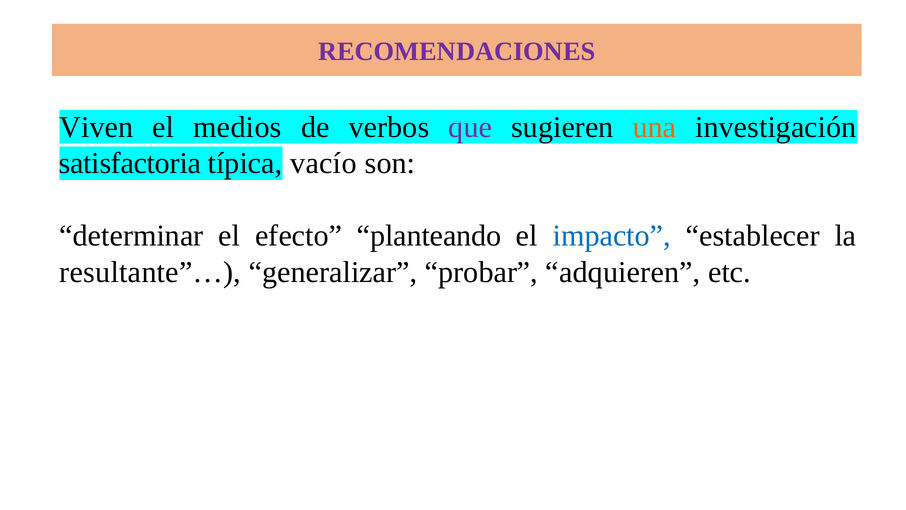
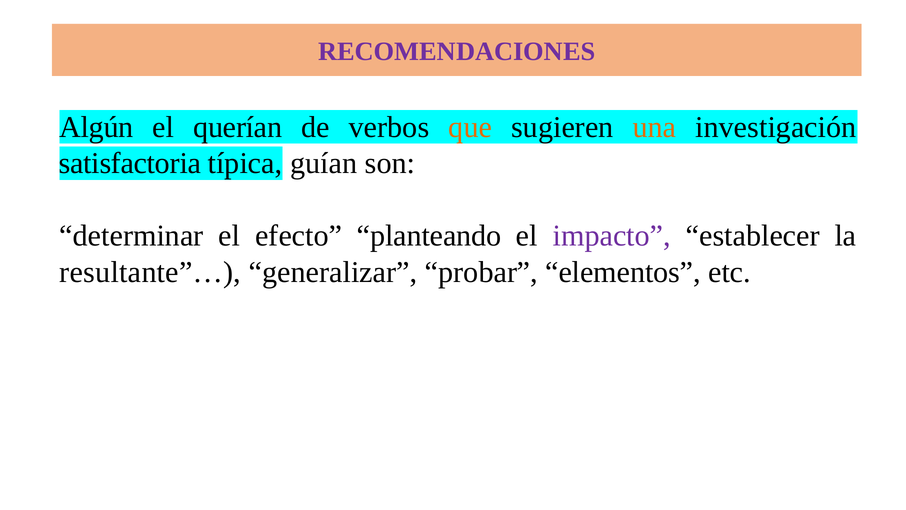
Viven: Viven -> Algún (96, 127)
medios: medios -> querían (238, 127)
que colour: purple -> orange (470, 127)
vacío: vacío -> guían (324, 163)
impacto colour: blue -> purple (612, 236)
adquieren: adquieren -> elementos (623, 272)
